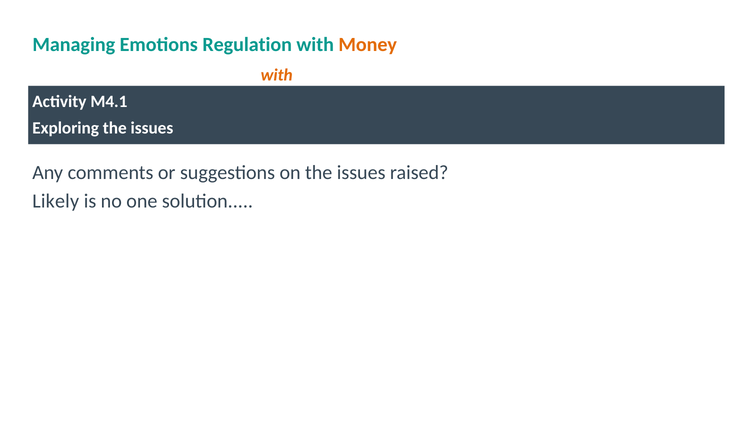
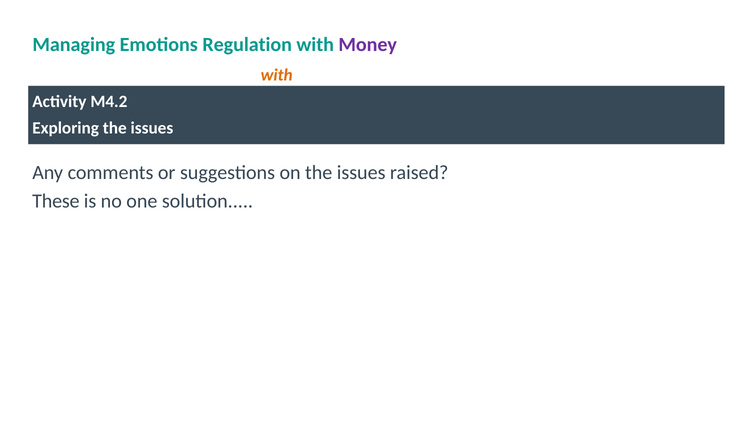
Money colour: orange -> purple (368, 45)
M4.1: M4.1 -> M4.2 (109, 102)
Likely: Likely -> These (56, 201)
